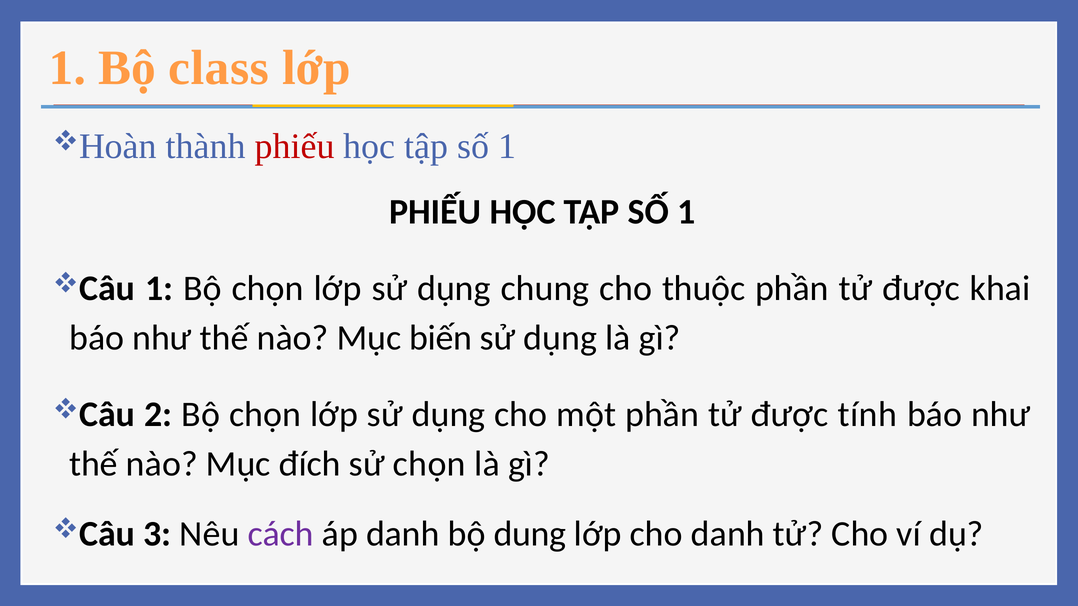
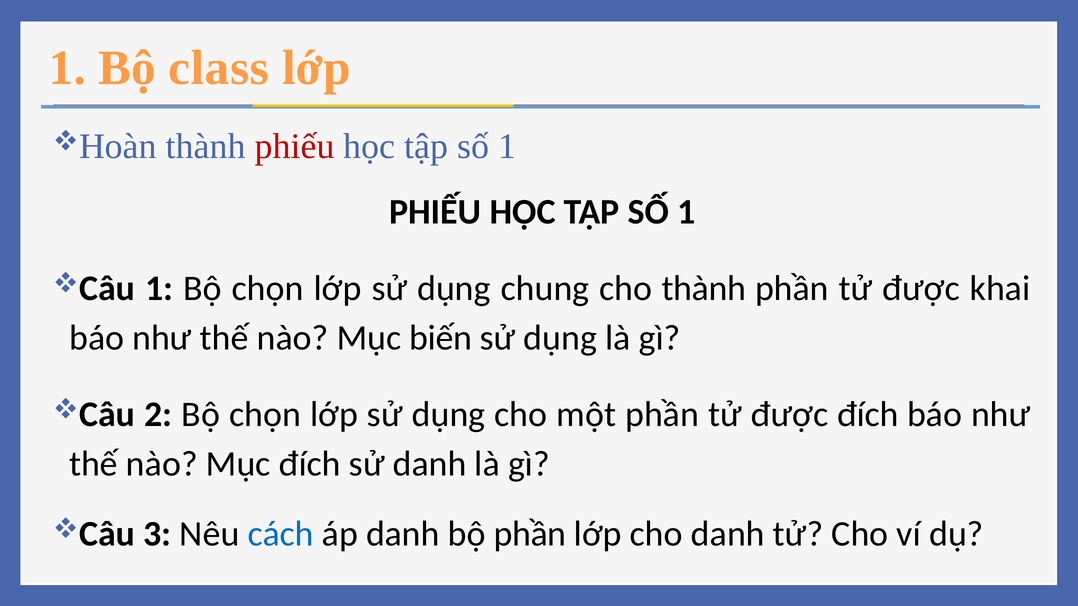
cho thuộc: thuộc -> thành (704, 289)
được tính: tính -> đích (868, 415)
sử chọn: chọn -> danh (430, 464)
cách colour: purple -> blue (281, 534)
bộ dung: dung -> phần (530, 534)
